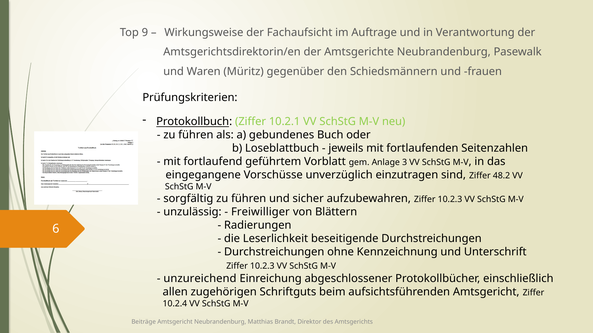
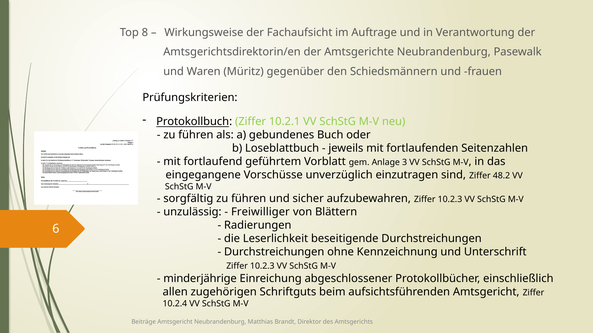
9: 9 -> 8 (145, 32)
unzureichend: unzureichend -> minderjährige (200, 279)
